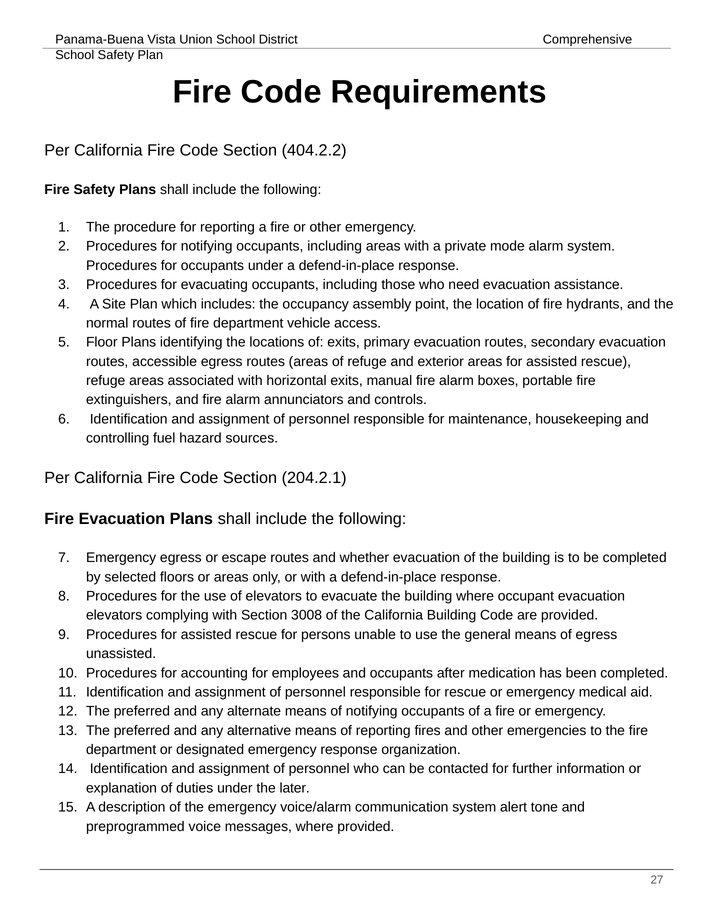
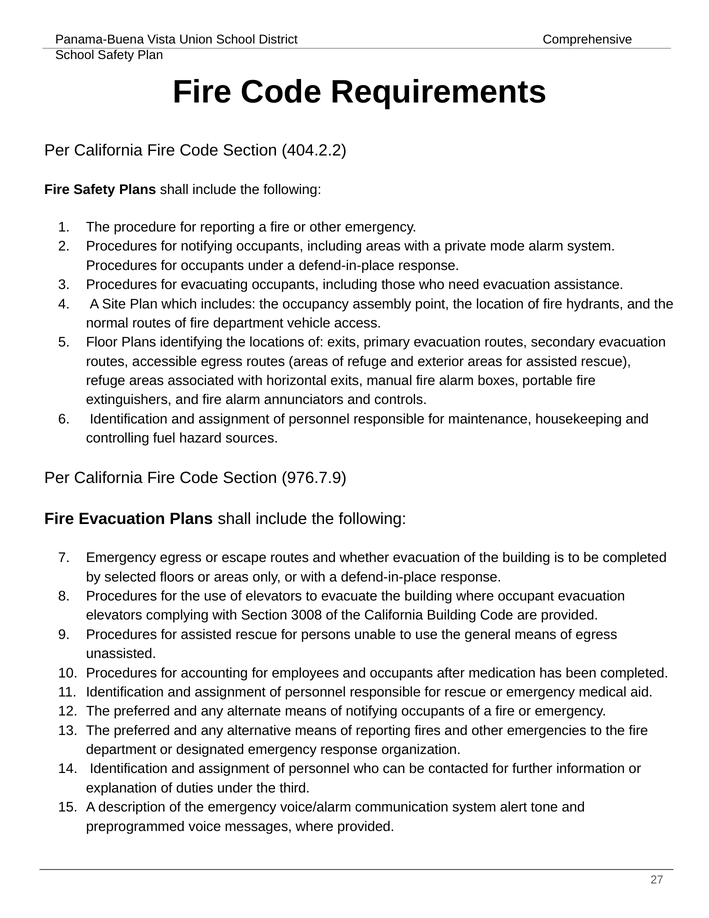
204.2.1: 204.2.1 -> 976.7.9 (314, 478)
later: later -> third (295, 788)
